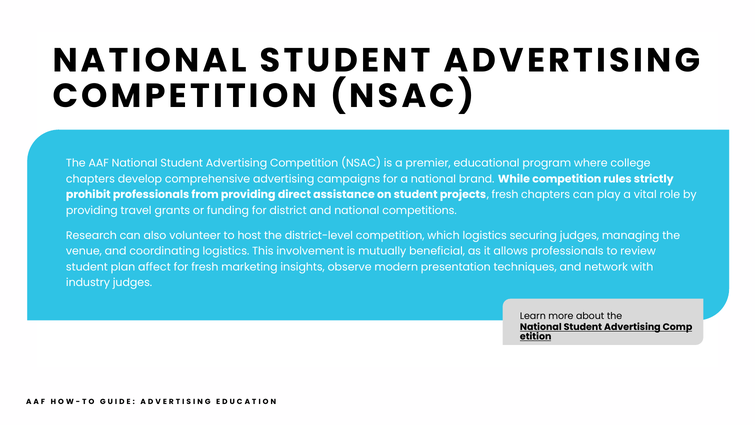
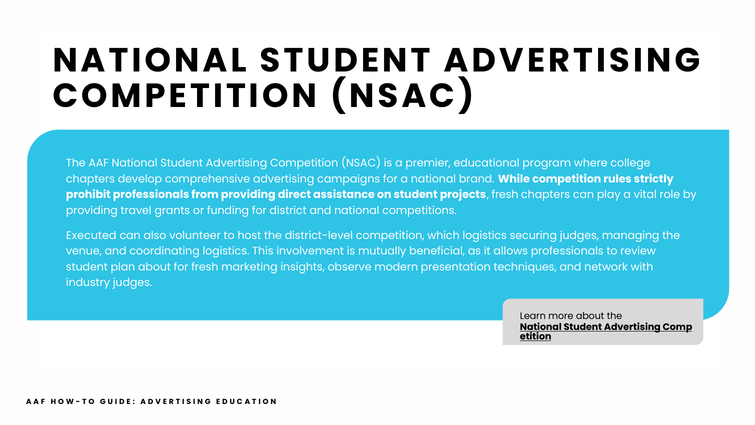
Research: Research -> Executed (91, 235)
plan affect: affect -> about (154, 267)
